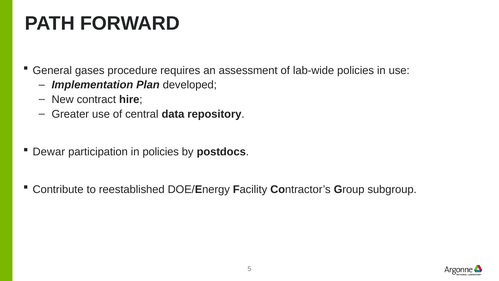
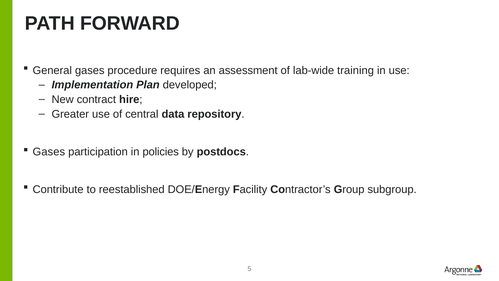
lab-wide policies: policies -> training (356, 70)
Dewar: Dewar -> Gases (49, 152)
